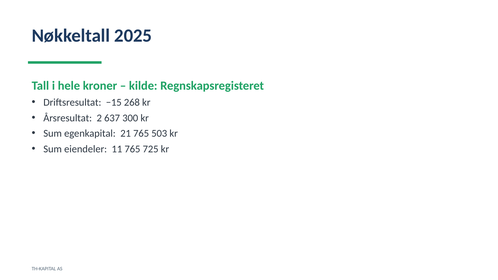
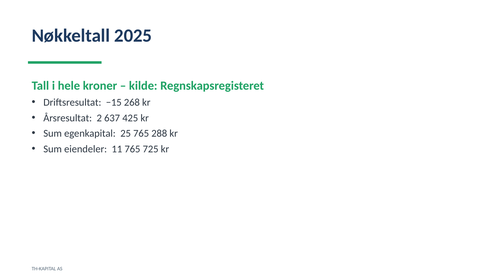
300: 300 -> 425 (130, 118)
21: 21 -> 25 (126, 134)
503: 503 -> 288 (159, 134)
